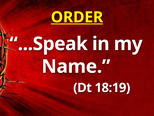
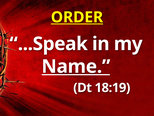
Name underline: none -> present (76, 66)
